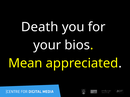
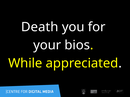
Mean: Mean -> While (25, 64)
